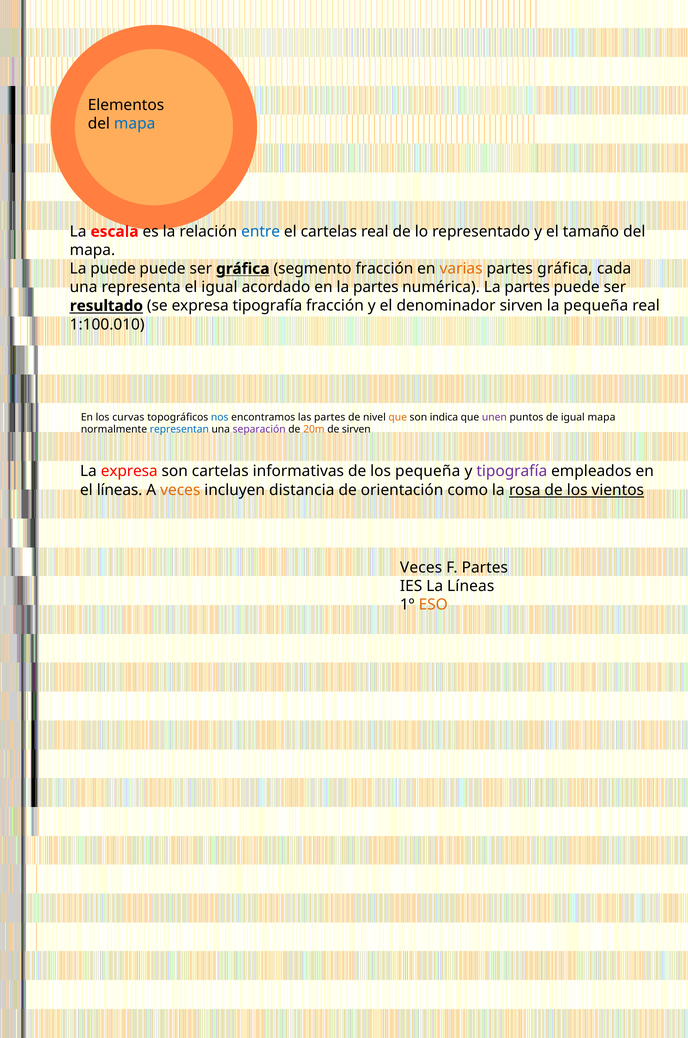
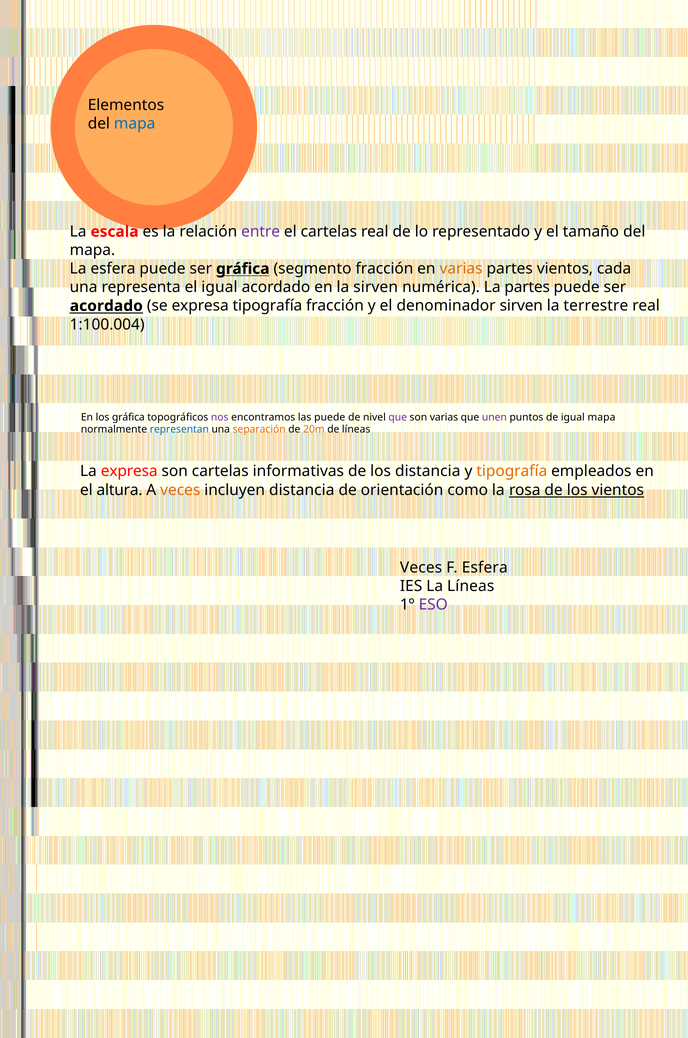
entre colour: blue -> purple (261, 232)
La puede: puede -> esfera (113, 269)
partes gráfica: gráfica -> vientos (565, 269)
en la partes: partes -> sirven (376, 288)
resultado: resultado -> acordado (106, 306)
la pequeña: pequeña -> terrestre (596, 306)
1:100.010: 1:100.010 -> 1:100.004 (107, 325)
los curvas: curvas -> gráfica (128, 418)
nos colour: blue -> purple (220, 418)
las partes: partes -> puede (330, 418)
que colour: orange -> purple (398, 418)
son indica: indica -> varias (444, 418)
separación colour: purple -> orange (259, 430)
de sirven: sirven -> líneas (356, 430)
los pequeña: pequeña -> distancia (428, 472)
tipografía colour: purple -> orange (512, 472)
el líneas: líneas -> altura (120, 490)
F Partes: Partes -> Esfera (485, 568)
ESO colour: orange -> purple (433, 605)
